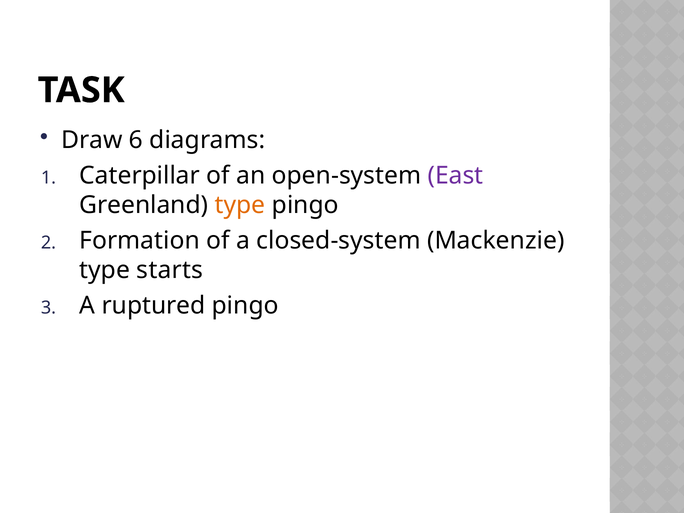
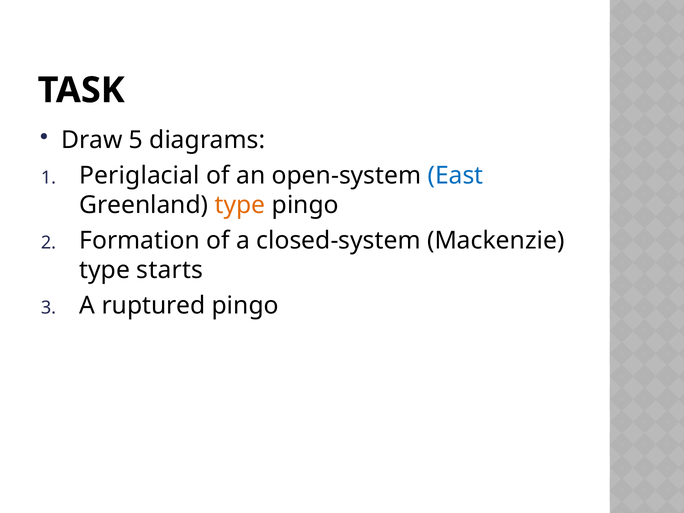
6: 6 -> 5 (136, 140)
Caterpillar: Caterpillar -> Periglacial (140, 176)
East colour: purple -> blue (455, 176)
